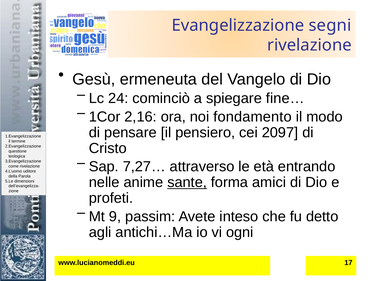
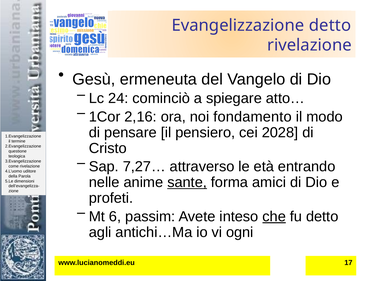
Evangelizzazione segni: segni -> detto (330, 25)
fine…: fine… -> atto… (285, 99)
2097: 2097 -> 2028 (280, 133)
9: 9 -> 6 (115, 217)
che underline: none -> present (274, 217)
